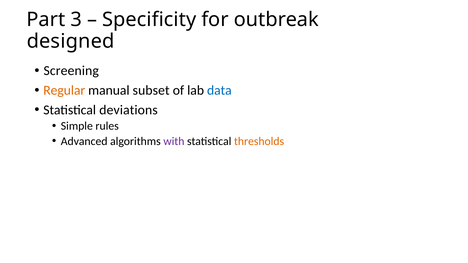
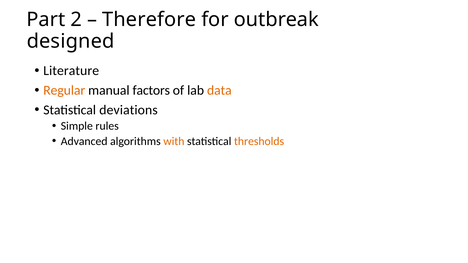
3: 3 -> 2 (76, 20)
Specificity: Specificity -> Therefore (149, 20)
Screening: Screening -> Literature (71, 71)
subset: subset -> factors (151, 90)
data colour: blue -> orange (219, 90)
with colour: purple -> orange (174, 141)
